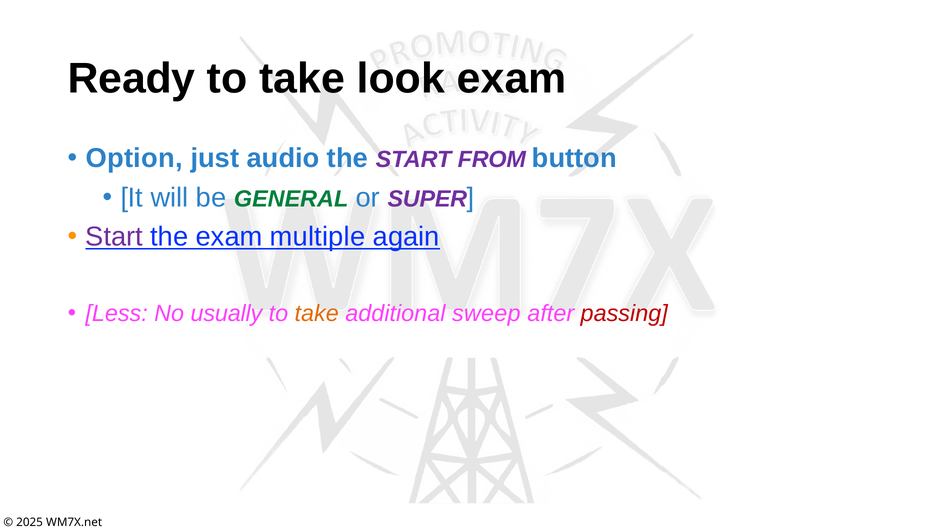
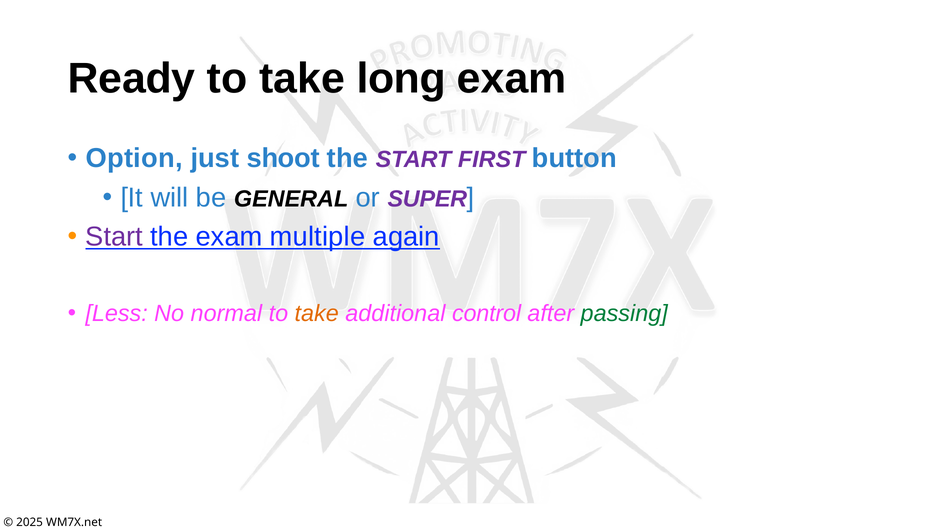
look: look -> long (401, 79)
audio: audio -> shoot (283, 158)
FROM: FROM -> FIRST (492, 159)
GENERAL colour: green -> black (291, 199)
usually: usually -> normal (226, 313)
sweep: sweep -> control (487, 313)
passing colour: red -> green (624, 313)
